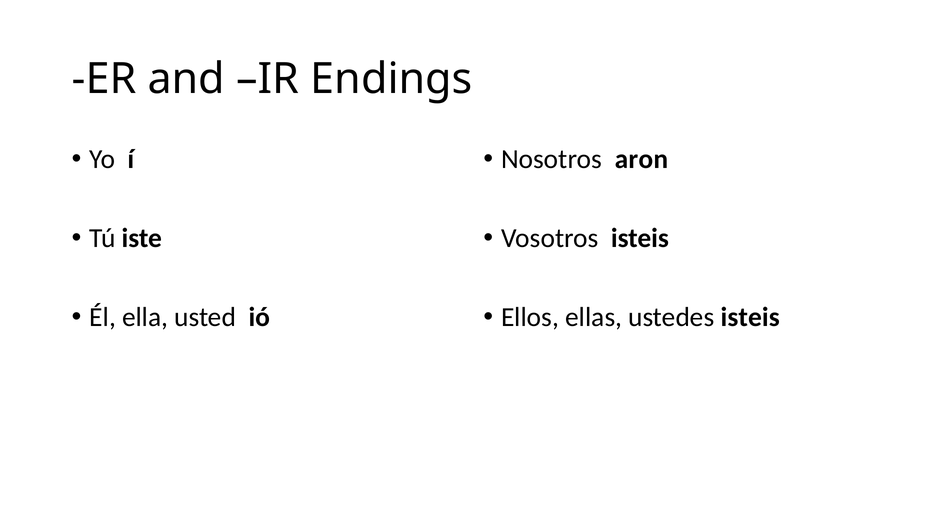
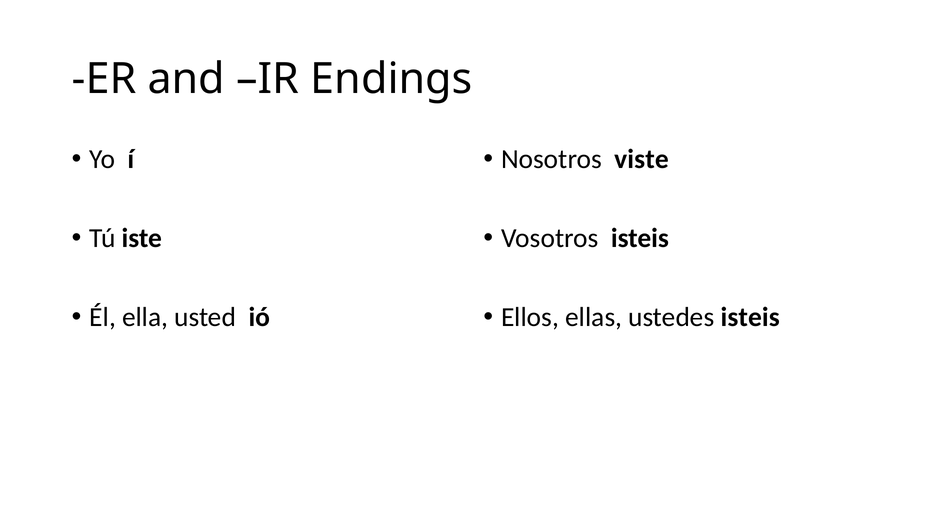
aron: aron -> viste (641, 159)
